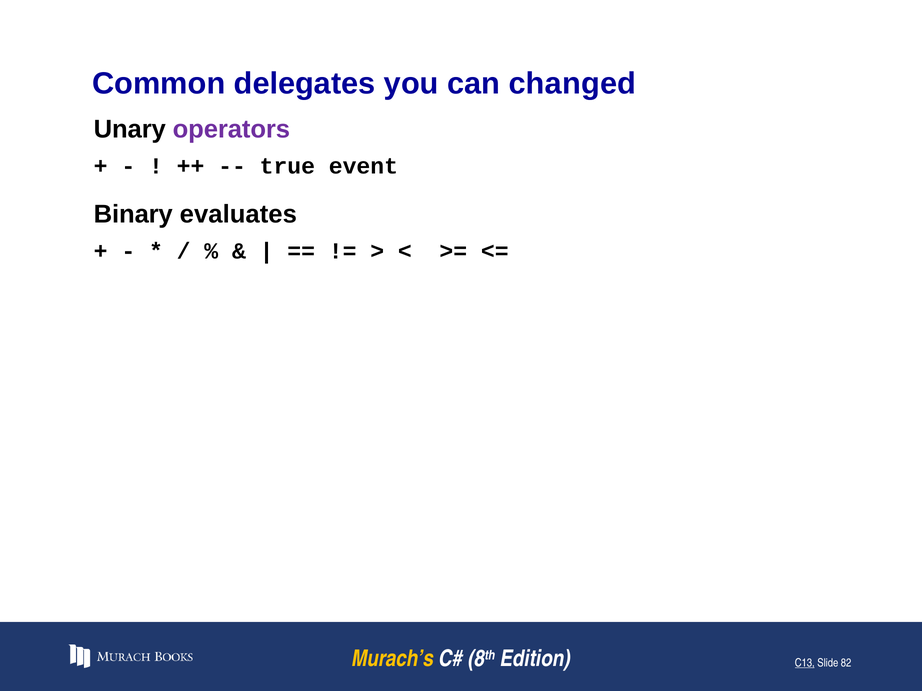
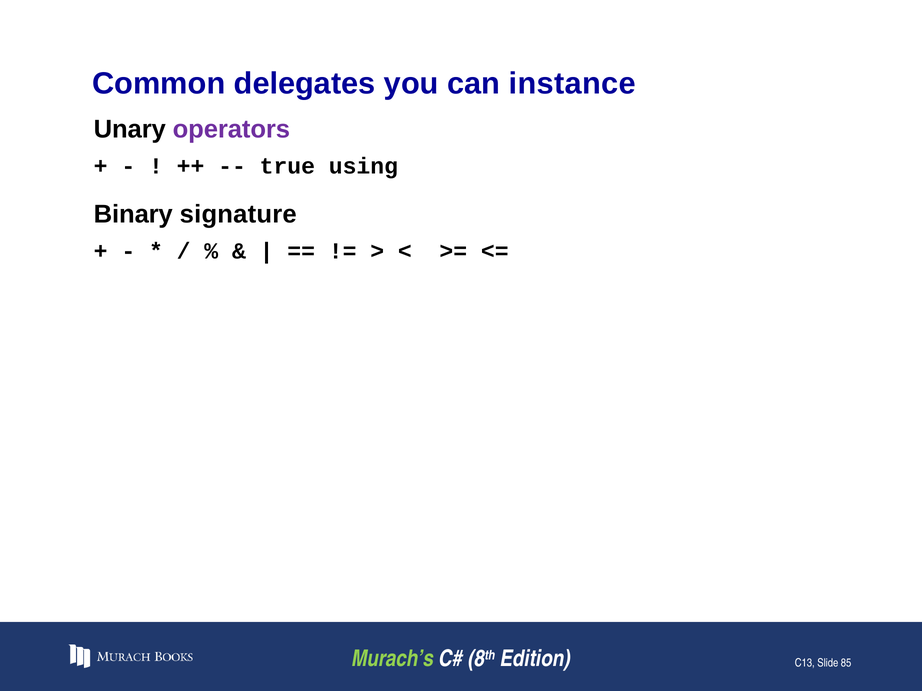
changed: changed -> instance (572, 84)
event: event -> using (363, 166)
evaluates: evaluates -> signature (238, 215)
Murach’s colour: yellow -> light green (393, 659)
C13 underline: present -> none (805, 663)
82: 82 -> 85 (846, 663)
